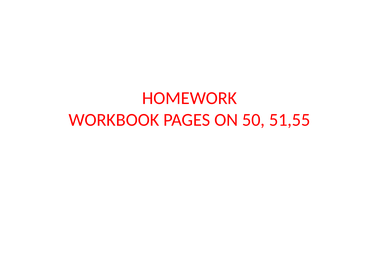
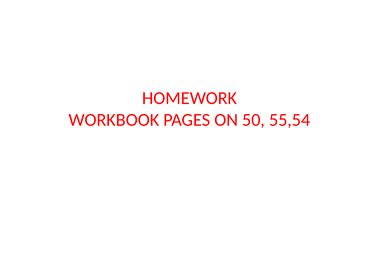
51,55: 51,55 -> 55,54 (290, 120)
